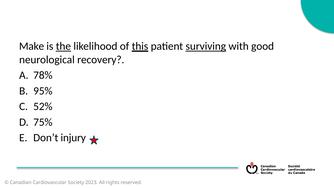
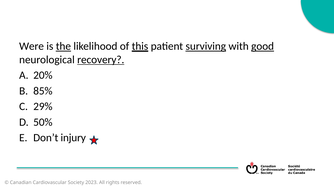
Make: Make -> Were (32, 46)
good underline: none -> present (263, 46)
recovery underline: none -> present (101, 60)
78%: 78% -> 20% (43, 75)
95%: 95% -> 85% (43, 91)
52%: 52% -> 29% (43, 106)
75%: 75% -> 50% (43, 122)
